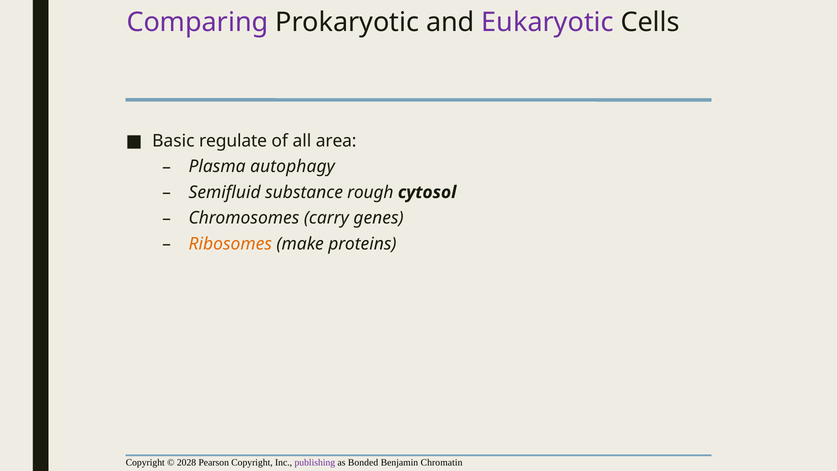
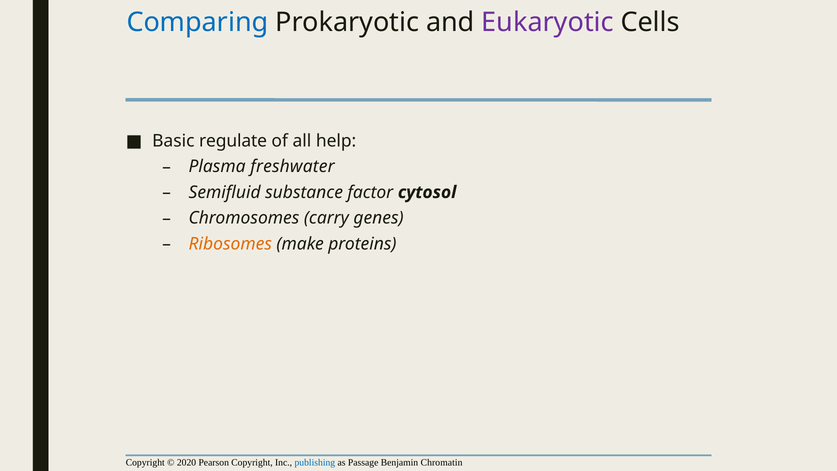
Comparing colour: purple -> blue (197, 23)
area: area -> help (336, 141)
autophagy: autophagy -> freshwater (292, 166)
rough: rough -> factor (370, 192)
2028: 2028 -> 2020 (186, 463)
publishing colour: purple -> blue (315, 463)
Bonded: Bonded -> Passage (363, 463)
